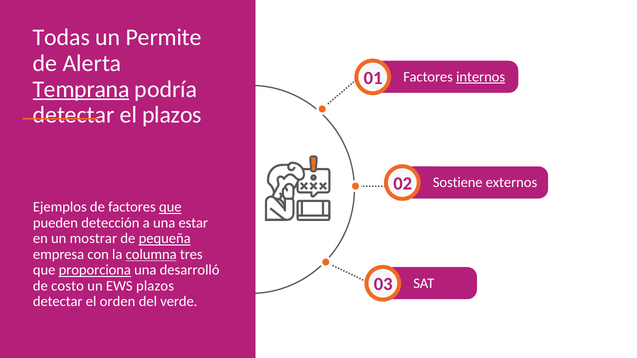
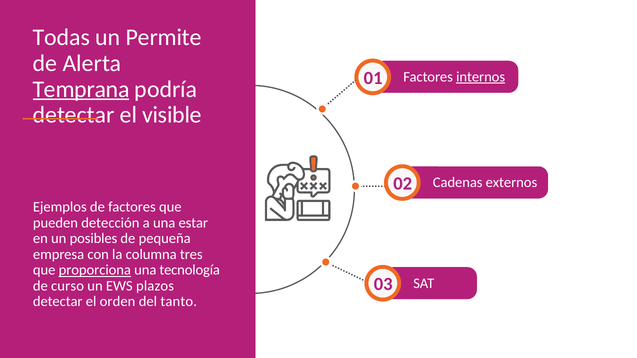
el plazos: plazos -> visible (172, 115)
Sostiene: Sostiene -> Cadenas (458, 183)
que underline: present -> none (170, 207)
mostrar: mostrar -> posibles (93, 239)
pequeña underline: present -> none (165, 239)
columna underline: present -> none (151, 255)
desarrolló: desarrolló -> tecnología (190, 270)
costo: costo -> curso (68, 286)
verde: verde -> tanto (179, 302)
